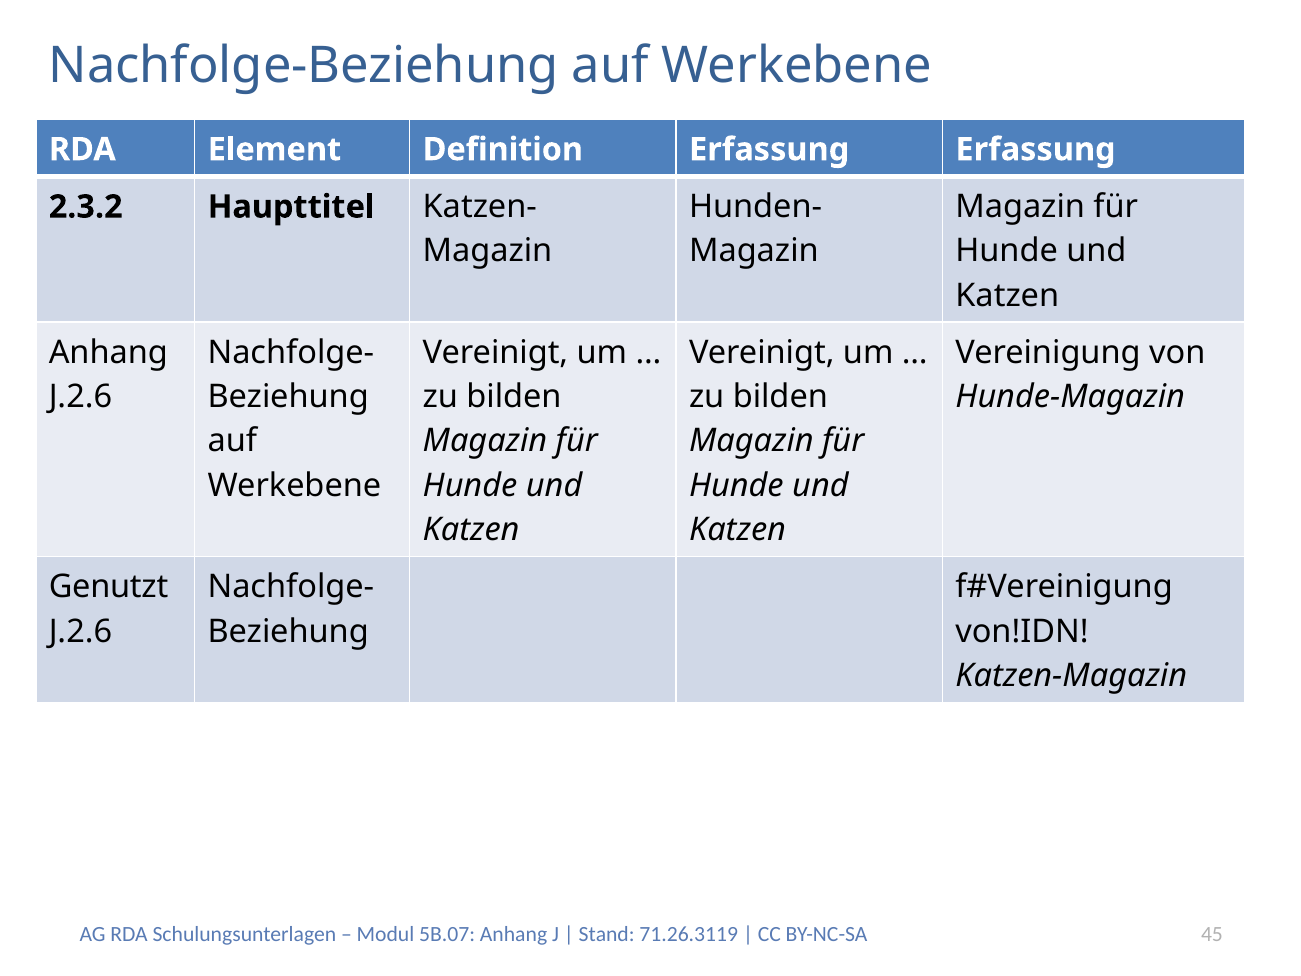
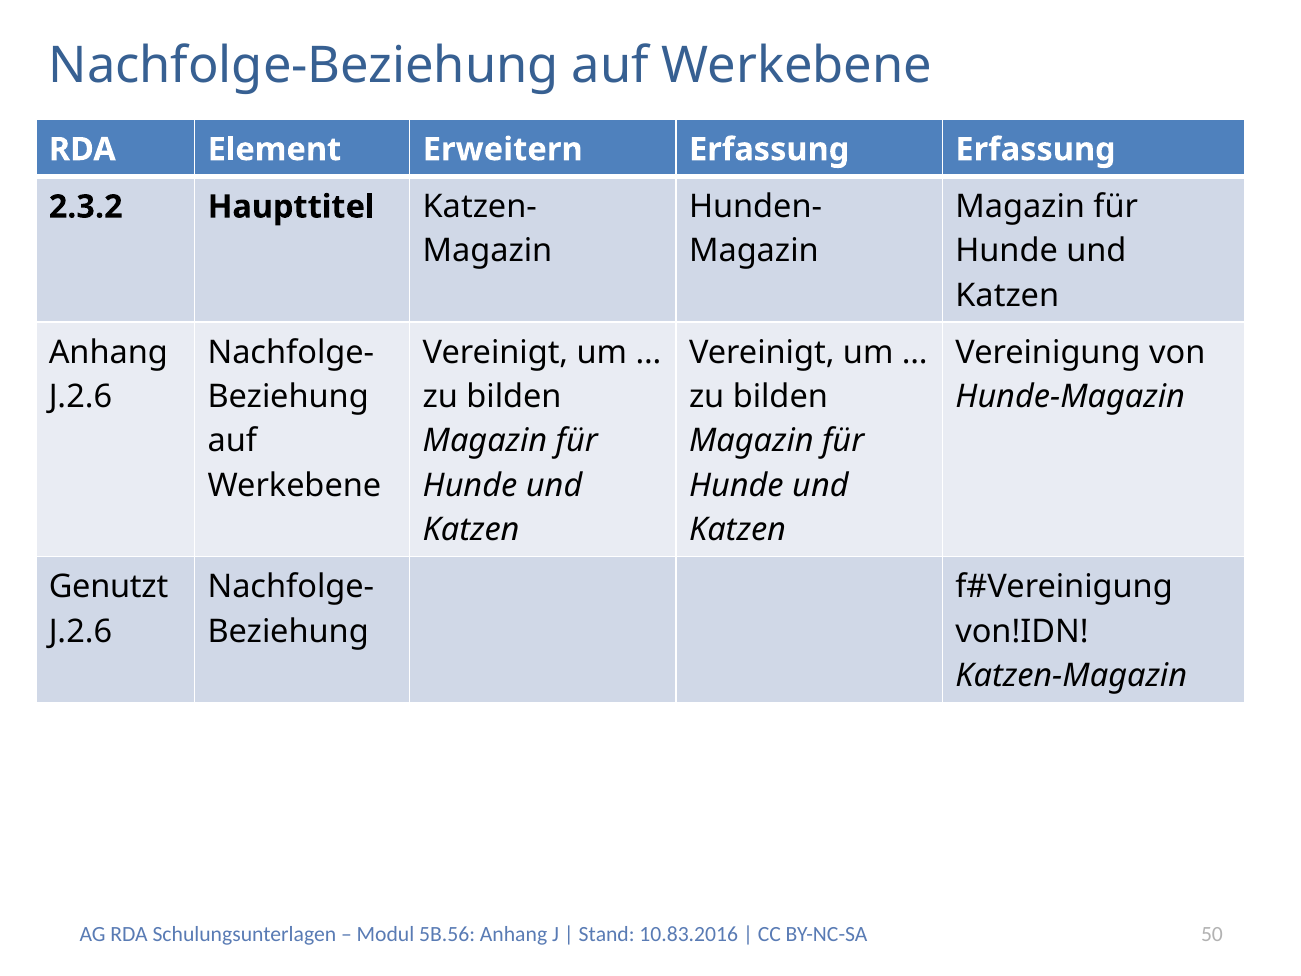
Definition: Definition -> Erweitern (503, 149)
5B.07: 5B.07 -> 5B.56 (447, 934)
71.26.3119: 71.26.3119 -> 10.83.2016 (689, 934)
45: 45 -> 50 (1212, 934)
